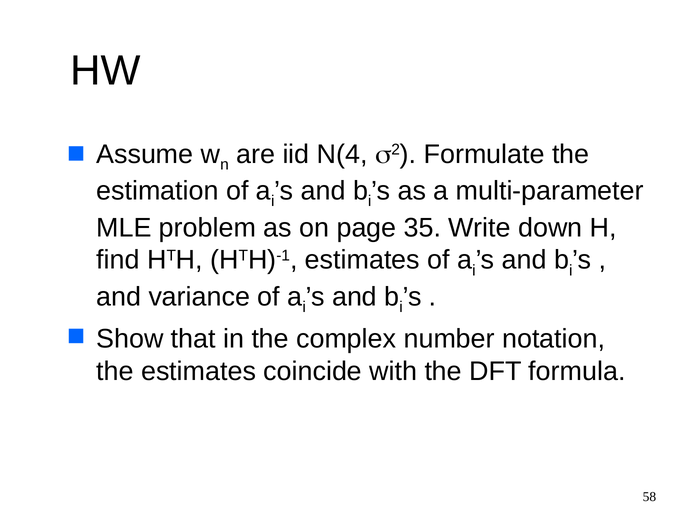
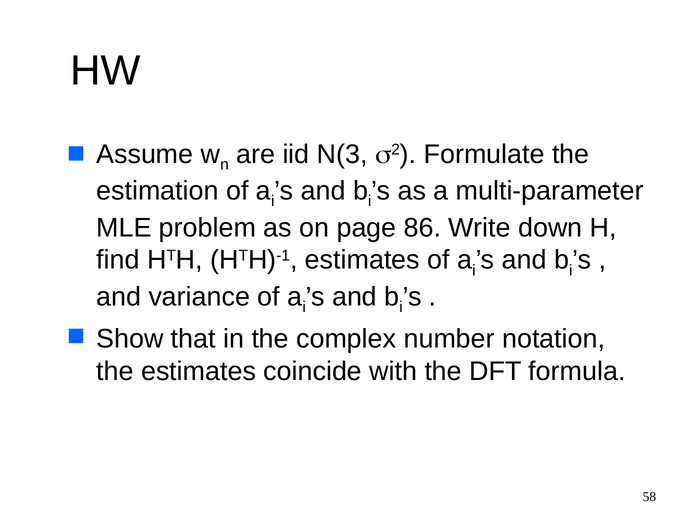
N(4: N(4 -> N(3 (342, 154)
35: 35 -> 86 (422, 228)
